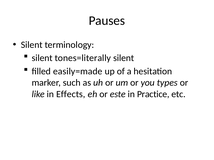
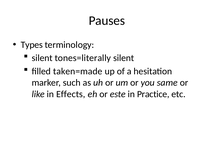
Silent: Silent -> Types (32, 45)
easily=made: easily=made -> taken=made (78, 72)
types: types -> same (167, 83)
